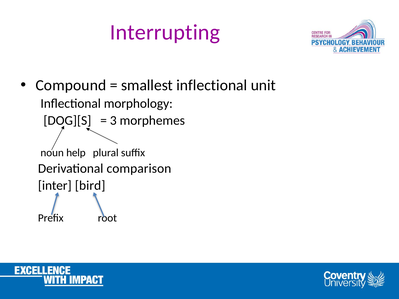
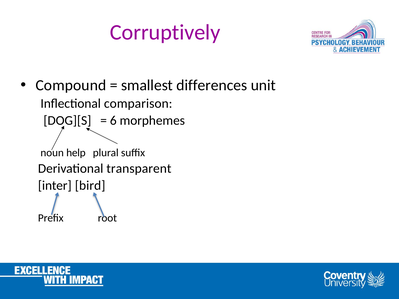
Interrupting: Interrupting -> Corruptively (165, 32)
smallest inflectional: inflectional -> differences (212, 85)
morphology: morphology -> comparison (138, 103)
3: 3 -> 6 (113, 121)
comparison: comparison -> transparent (139, 169)
